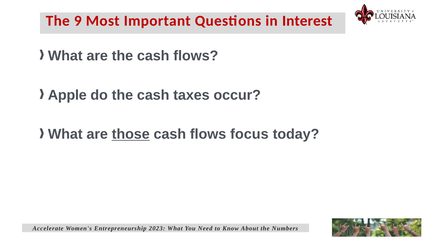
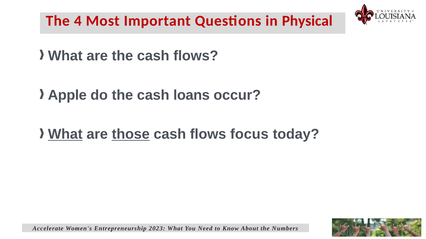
9: 9 -> 4 (78, 21)
Interest: Interest -> Physical (307, 21)
taxes: taxes -> loans (192, 95)
What underline: none -> present (65, 135)
